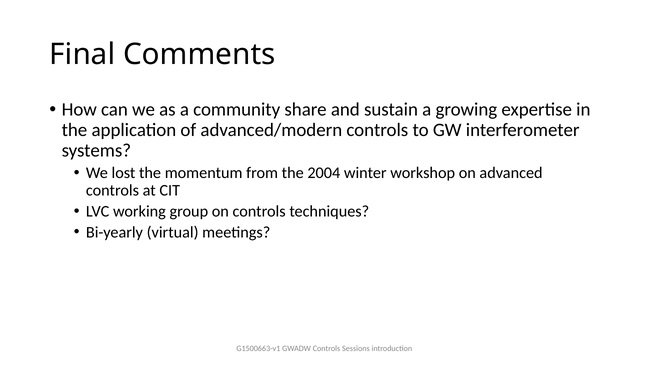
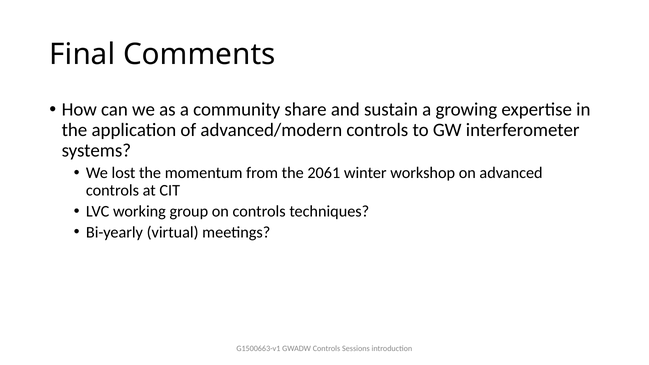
2004: 2004 -> 2061 (324, 173)
